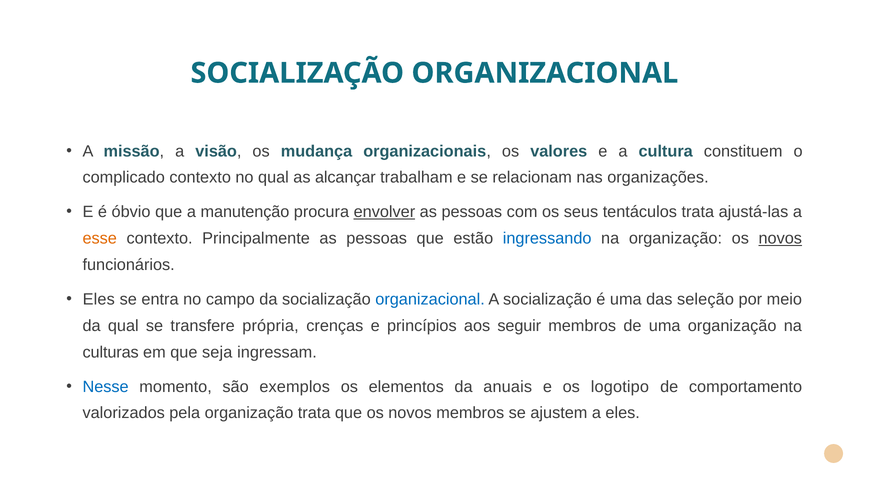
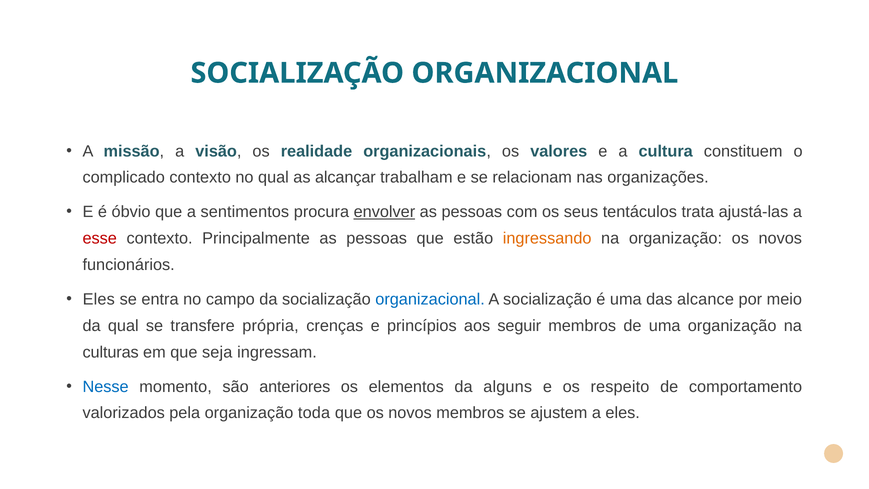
mudança: mudança -> realidade (317, 151)
manutenção: manutenção -> sentimentos (245, 212)
esse colour: orange -> red (100, 238)
ingressando colour: blue -> orange (547, 238)
novos underline: present -> none (780, 238)
seleção: seleção -> alcance (705, 299)
exemplos: exemplos -> anteriores (295, 387)
anuais: anuais -> alguns (508, 387)
logotipo: logotipo -> respeito (620, 387)
organização trata: trata -> toda (314, 413)
